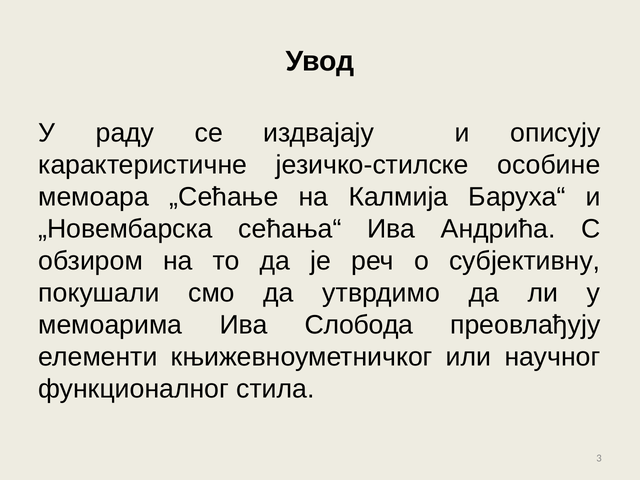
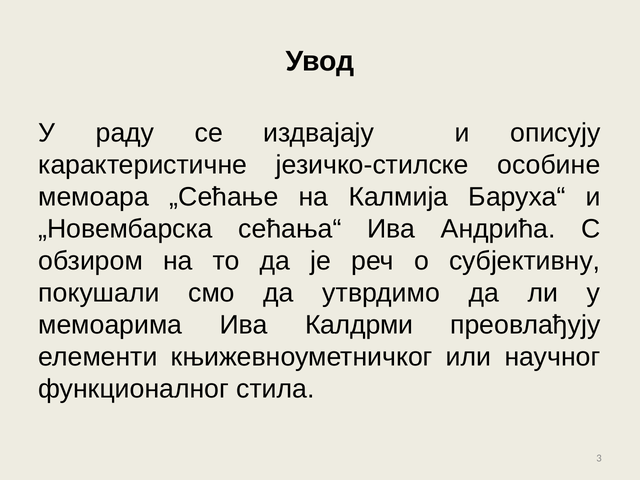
Слобода: Слобода -> Калдрми (359, 325)
